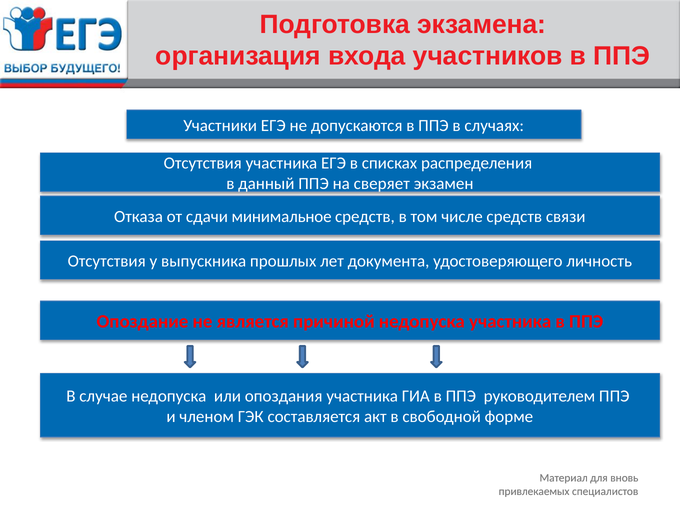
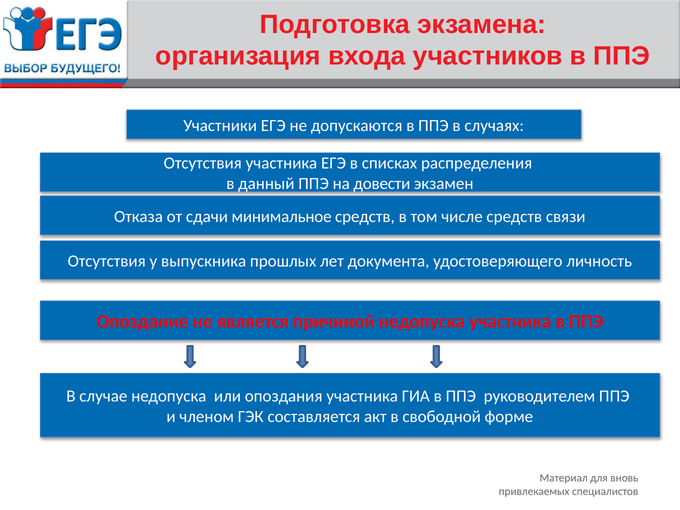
сверяет: сверяет -> довести (382, 184)
